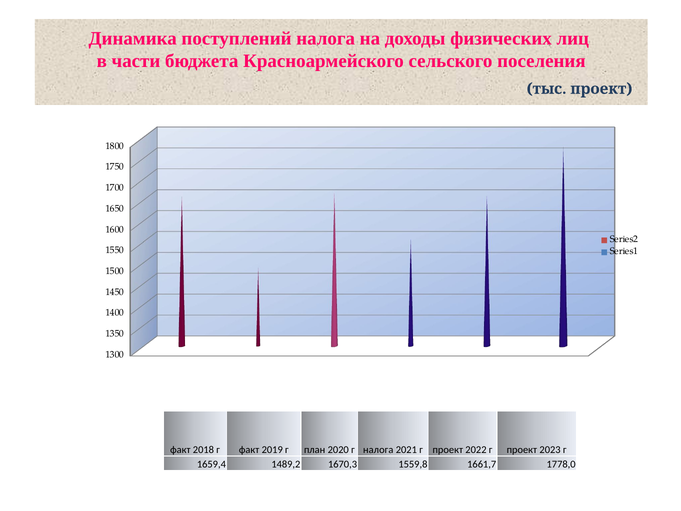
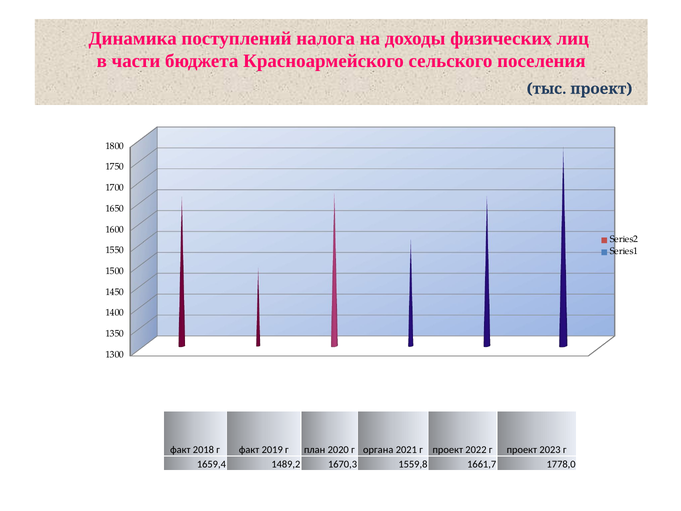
г налога: налога -> органа (378, 449)
